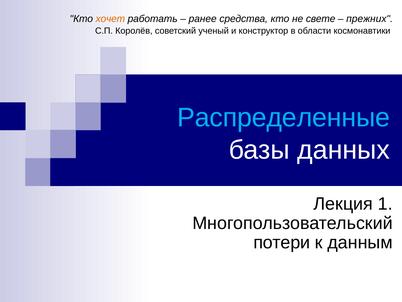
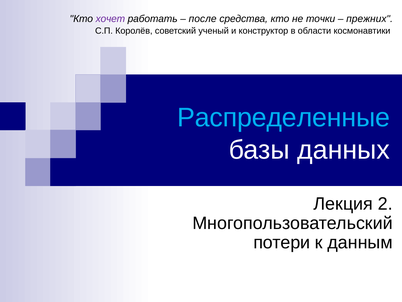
хочет colour: orange -> purple (110, 19)
ранее: ранее -> после (203, 19)
свете: свете -> точки (321, 19)
1: 1 -> 2 (385, 203)
